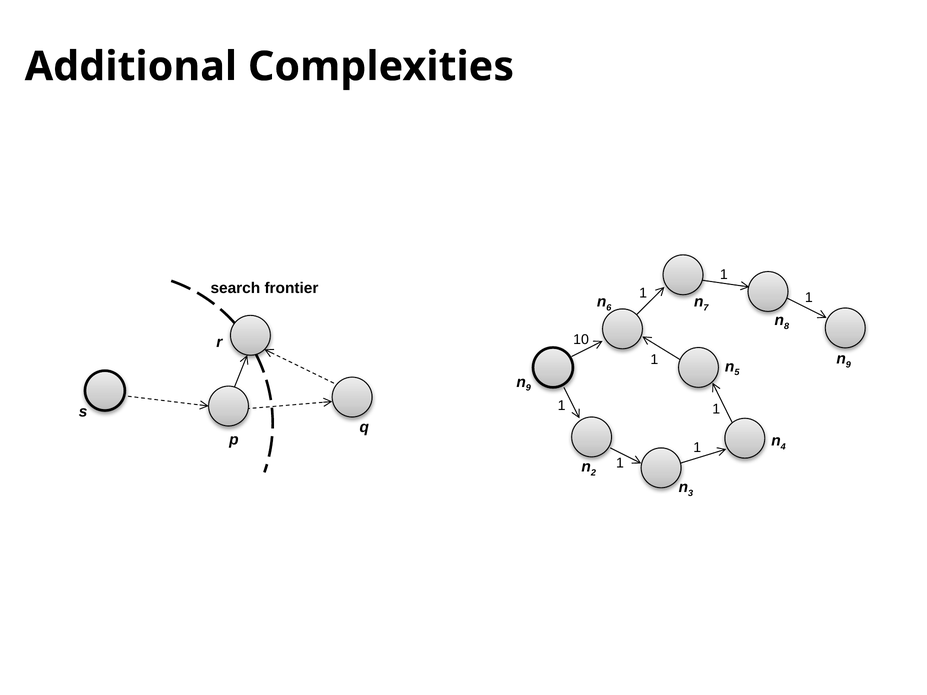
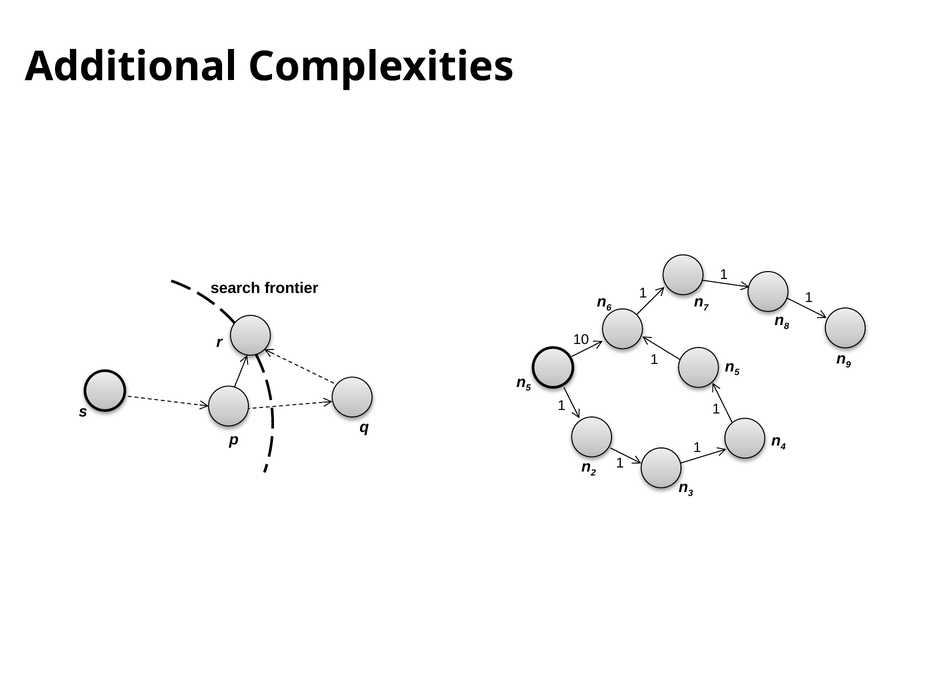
9: 9 -> 5 (528, 388)
